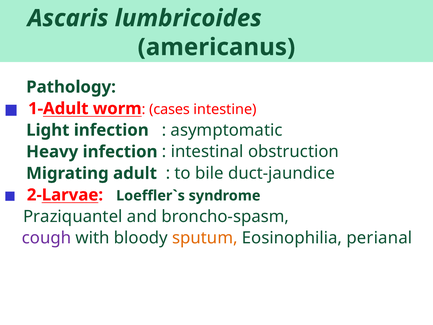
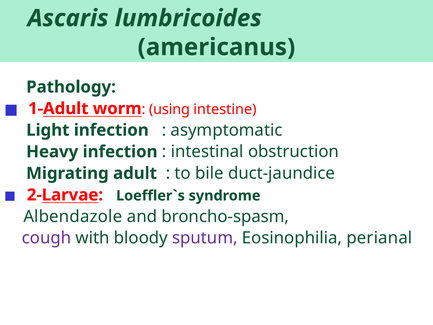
cases: cases -> using (169, 109)
Praziquantel: Praziquantel -> Albendazole (73, 216)
sputum colour: orange -> purple (205, 238)
